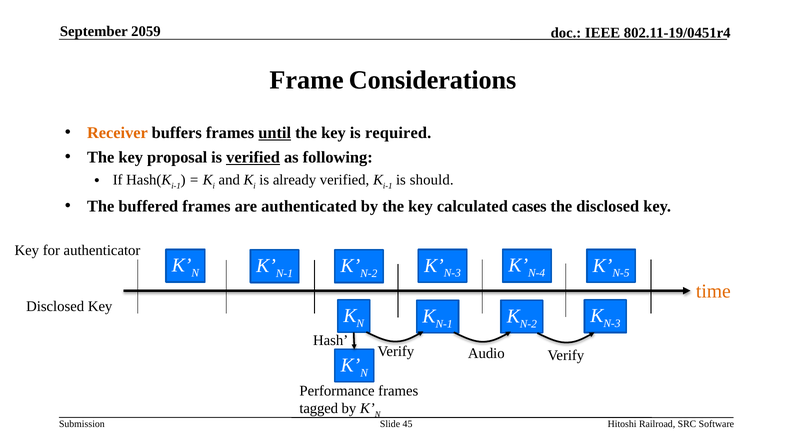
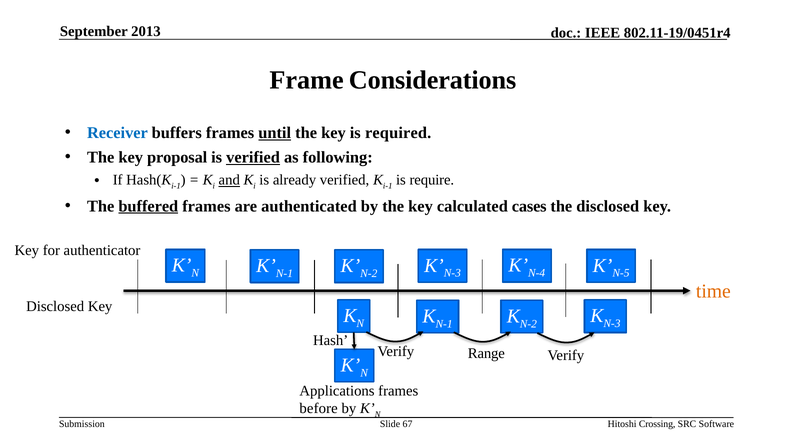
2059: 2059 -> 2013 (146, 31)
Receiver colour: orange -> blue (117, 133)
and underline: none -> present (229, 180)
should: should -> require (432, 180)
buffered underline: none -> present (148, 206)
Audio: Audio -> Range (486, 353)
Performance: Performance -> Applications (337, 391)
tagged: tagged -> before (319, 409)
45: 45 -> 67 (408, 424)
Railroad: Railroad -> Crossing (657, 424)
